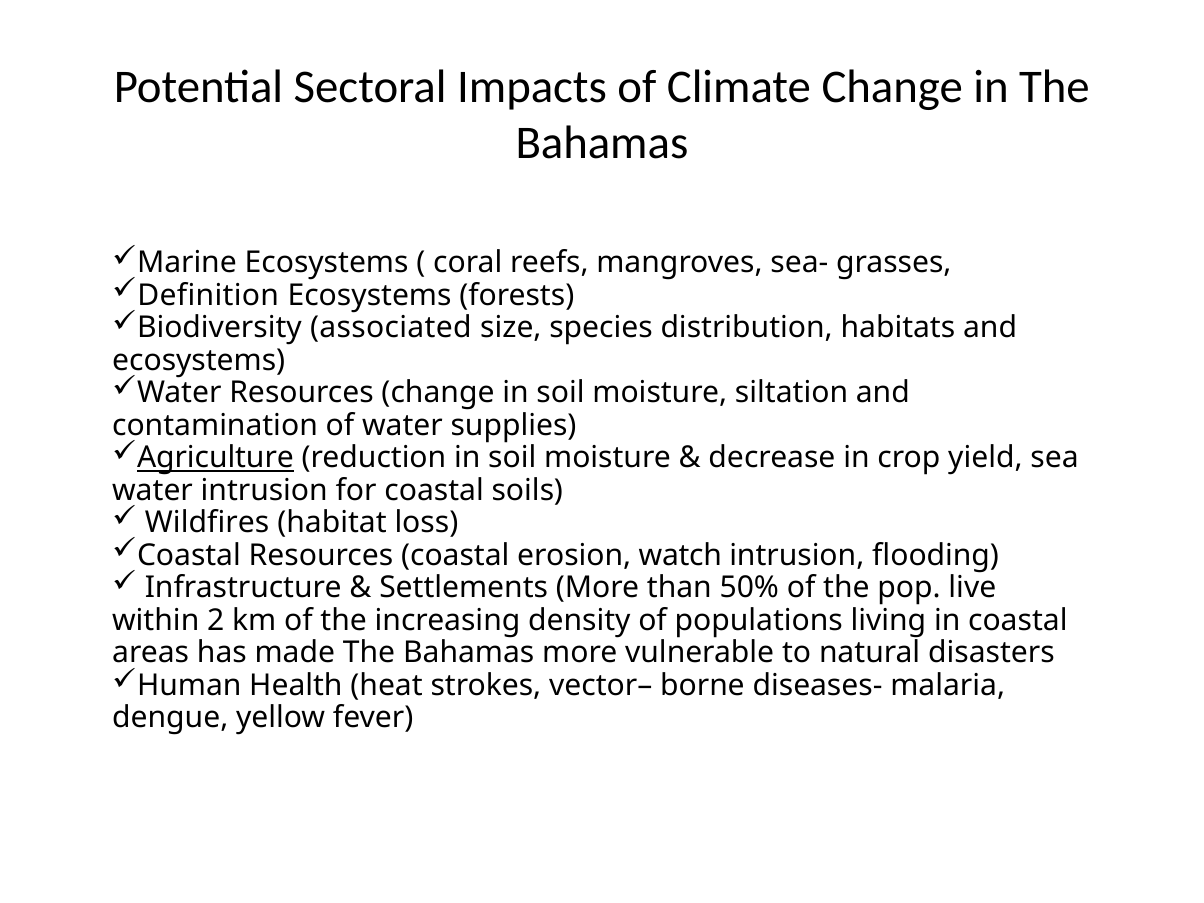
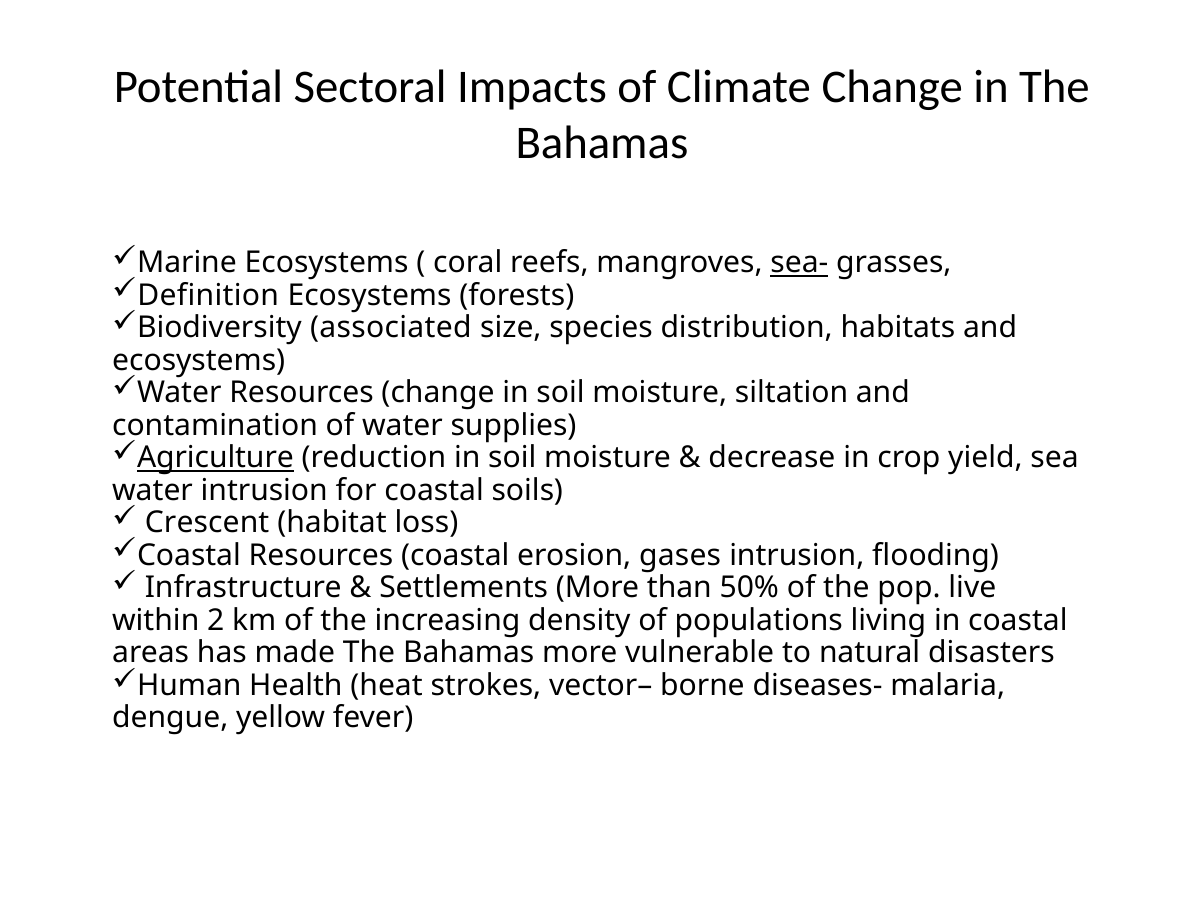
sea- underline: none -> present (799, 263)
Wildfires: Wildfires -> Crescent (207, 523)
watch: watch -> gases (680, 555)
